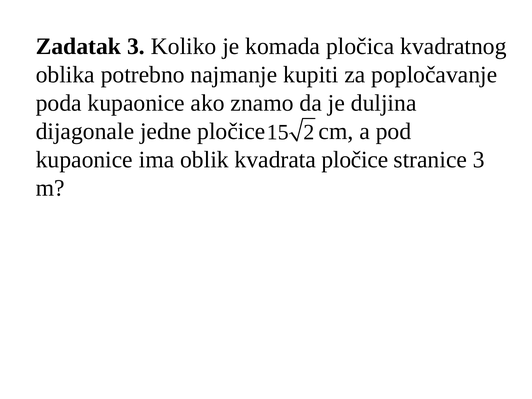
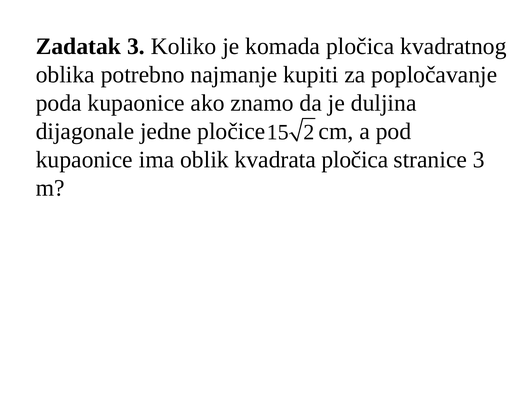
kvadrata pločice: pločice -> pločica (355, 160)
